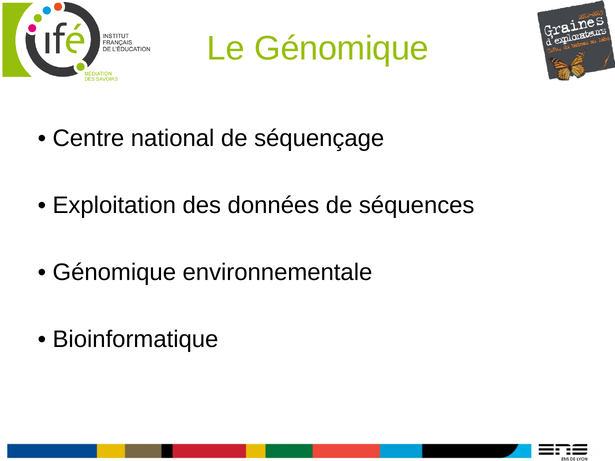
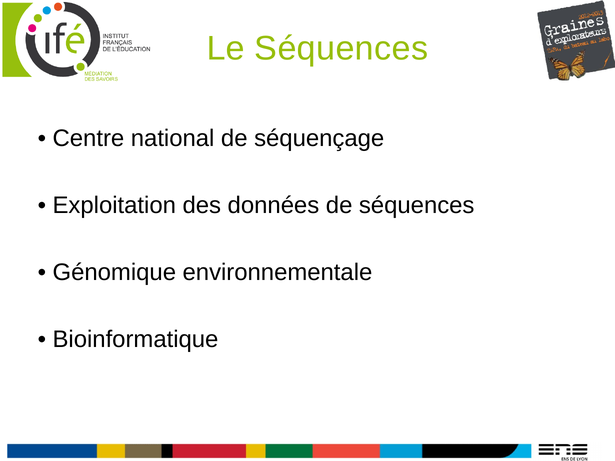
Le Génomique: Génomique -> Séquences (341, 48)
